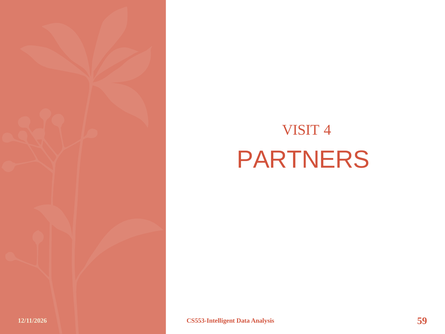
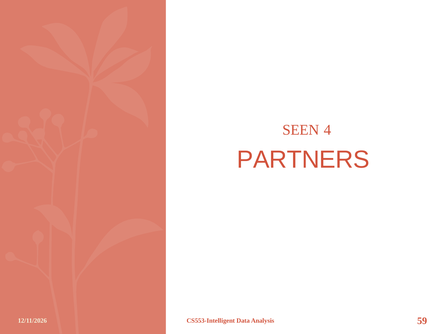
VISIT: VISIT -> SEEN (301, 130)
